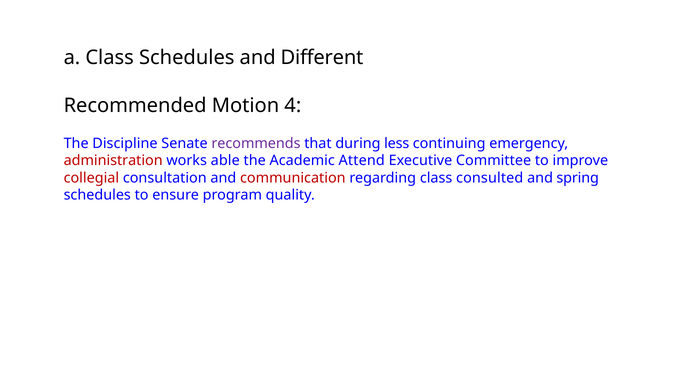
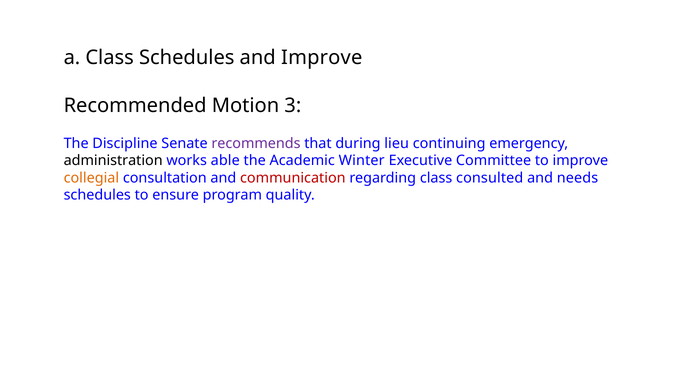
and Different: Different -> Improve (322, 57)
4: 4 -> 3 (293, 106)
less: less -> lieu (397, 143)
administration colour: red -> black (113, 161)
Attend: Attend -> Winter (362, 161)
collegial colour: red -> orange (91, 178)
spring: spring -> needs (578, 178)
